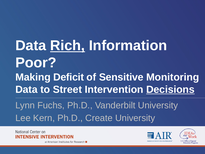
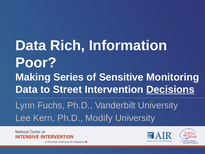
Rich underline: present -> none (68, 46)
Deficit: Deficit -> Series (69, 77)
Create: Create -> Modify (99, 118)
